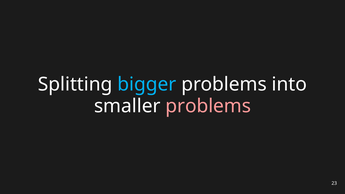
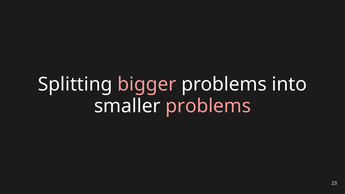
bigger colour: light blue -> pink (147, 84)
